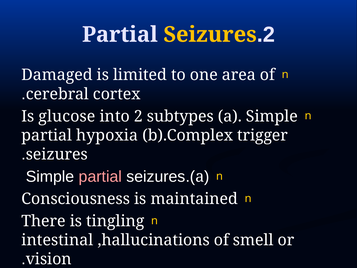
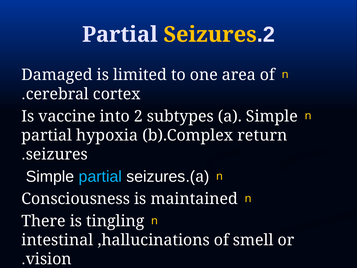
glucose: glucose -> vaccine (67, 116)
trigger: trigger -> return (262, 135)
partial colour: pink -> light blue (100, 176)
